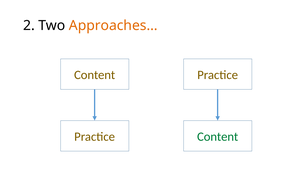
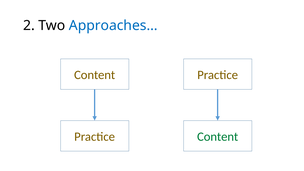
Approaches… colour: orange -> blue (113, 26)
